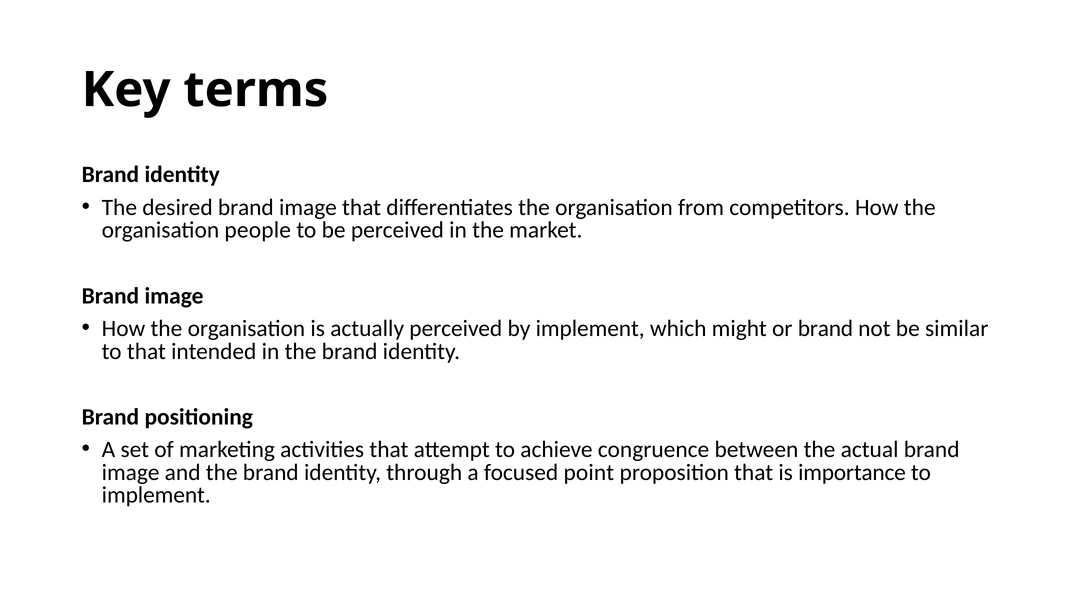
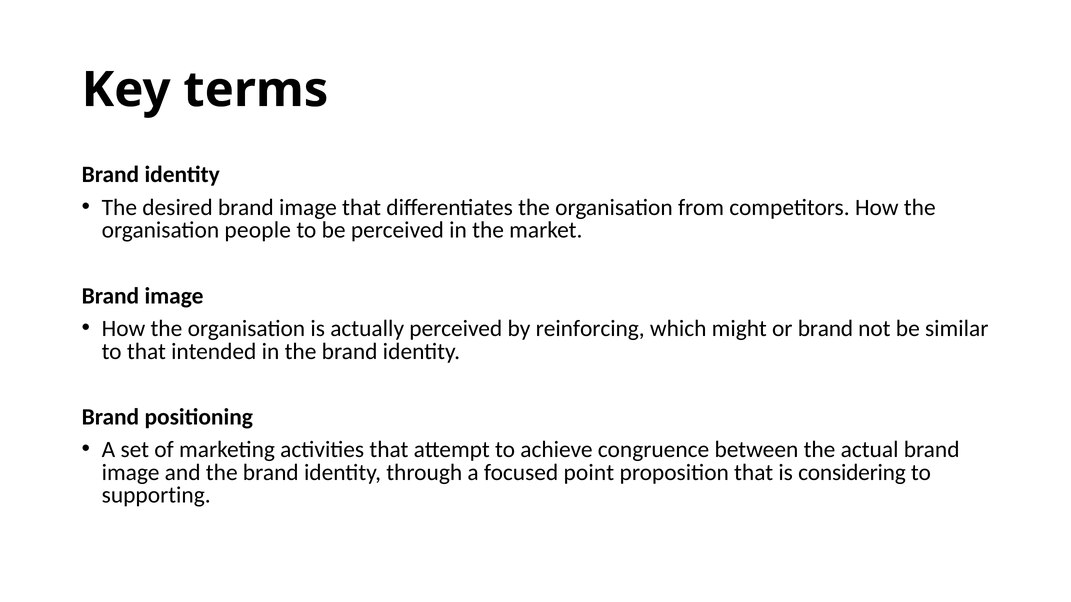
by implement: implement -> reinforcing (590, 329)
importance: importance -> considering (852, 473)
implement: implement -> supporting (156, 495)
